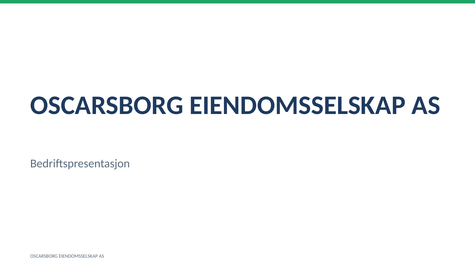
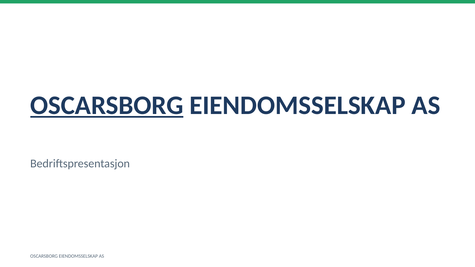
OSCARSBORG underline: none -> present (107, 105)
